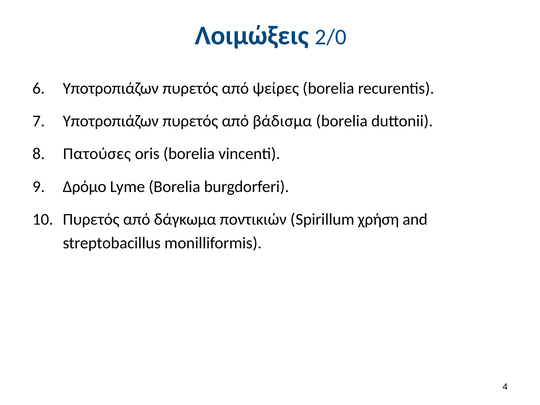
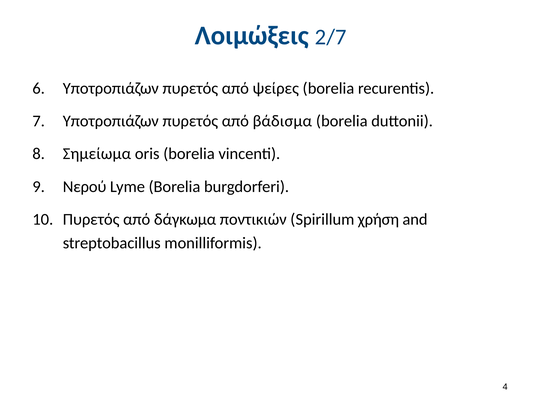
2/0: 2/0 -> 2/7 (331, 37)
Πατούσες: Πατούσες -> Σημείωμα (97, 154)
Δρόμο: Δρόμο -> Νερού (85, 187)
